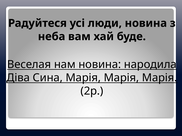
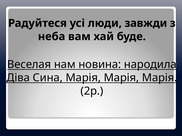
люди новина: новина -> завжди (146, 23)
